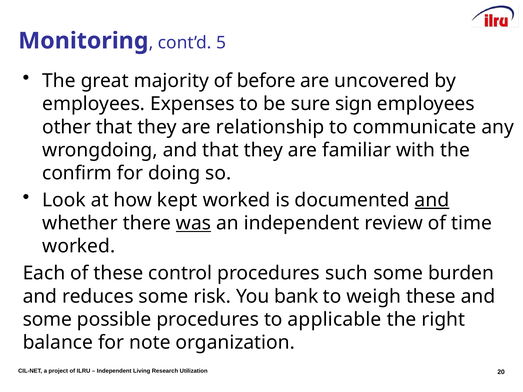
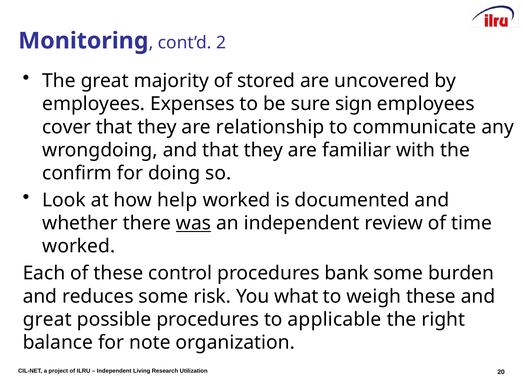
5: 5 -> 2 (221, 43)
before: before -> stored (266, 81)
other: other -> cover (67, 127)
kept: kept -> help (177, 200)
and underline: present -> none (432, 200)
such: such -> bank (347, 273)
bank: bank -> what (296, 297)
some: some -> great (47, 320)
